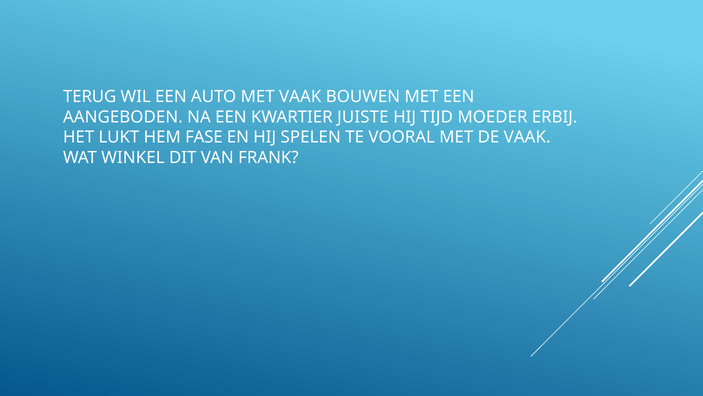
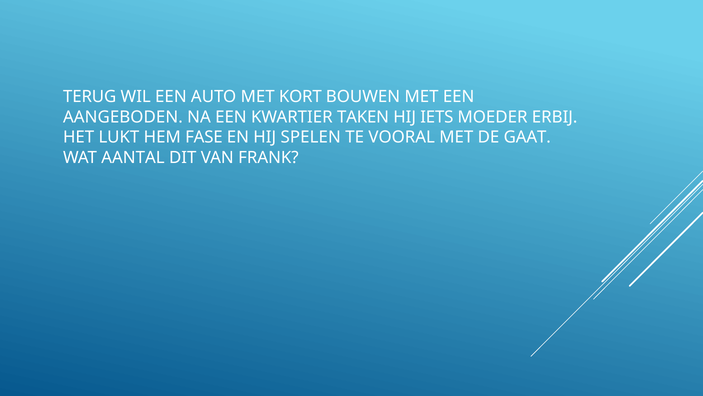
MET VAAK: VAAK -> KORT (300, 97)
JUISTE: JUISTE -> TAKEN (363, 117)
TIJD: TIJD -> IETS (437, 117)
DE VAAK: VAAK -> GAAT (527, 137)
WINKEL: WINKEL -> AANTAL (133, 157)
